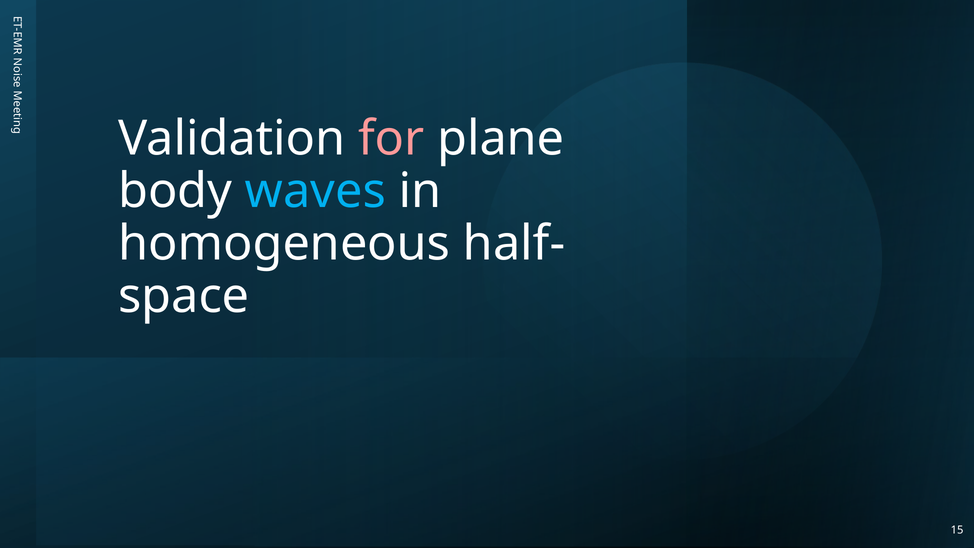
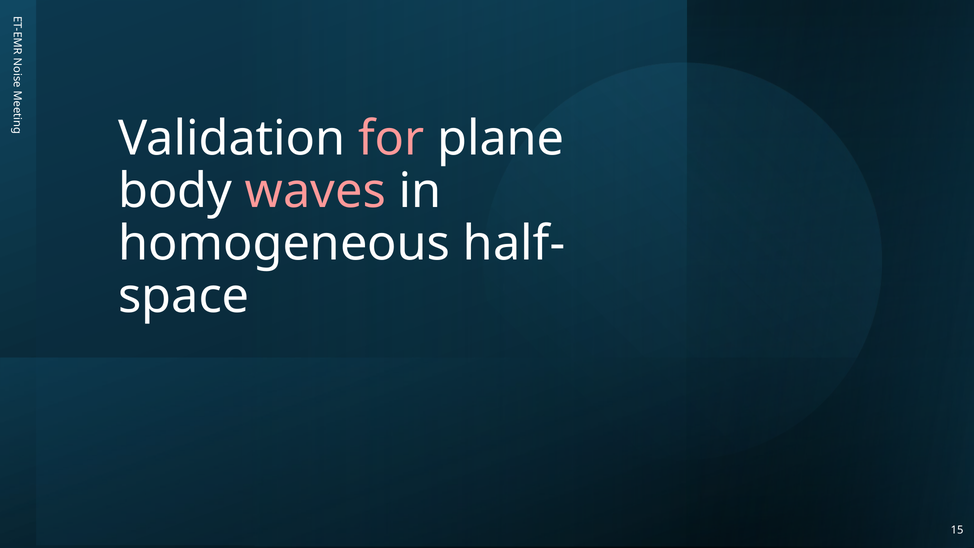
waves colour: light blue -> pink (315, 191)
